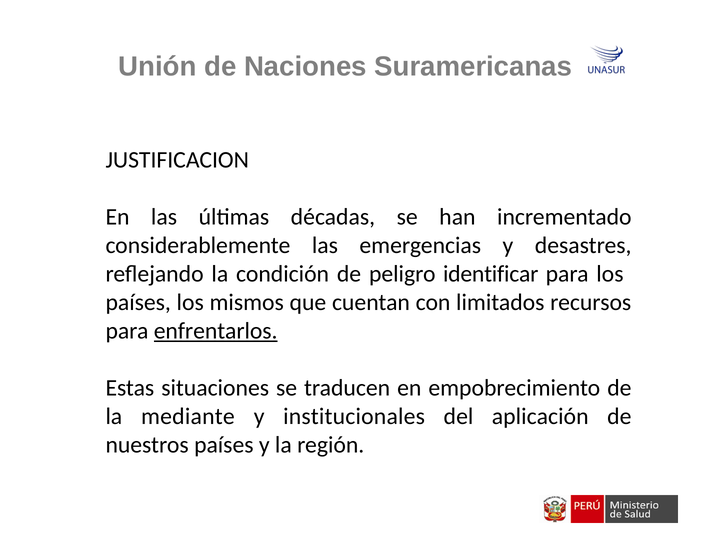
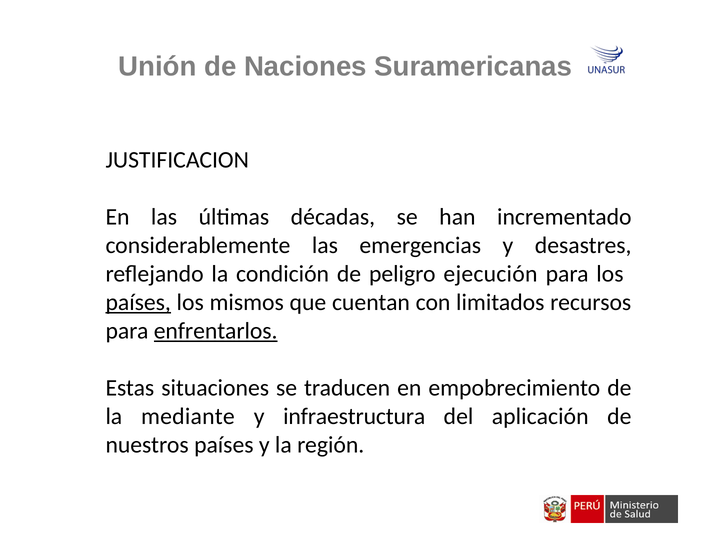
identificar: identificar -> ejecución (490, 274)
países underline: none -> present (138, 302)
institucionales: institucionales -> infraestructura (354, 416)
